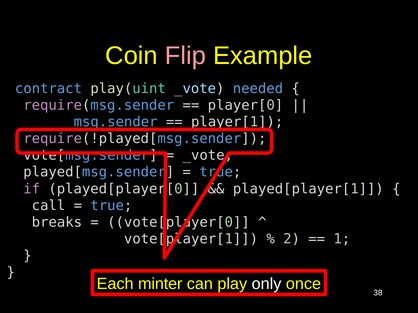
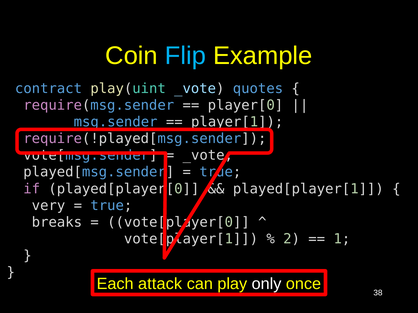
Flip colour: pink -> light blue (185, 56)
needed: needed -> quotes (258, 89)
call: call -> very (49, 206)
minter: minter -> attack (160, 284)
